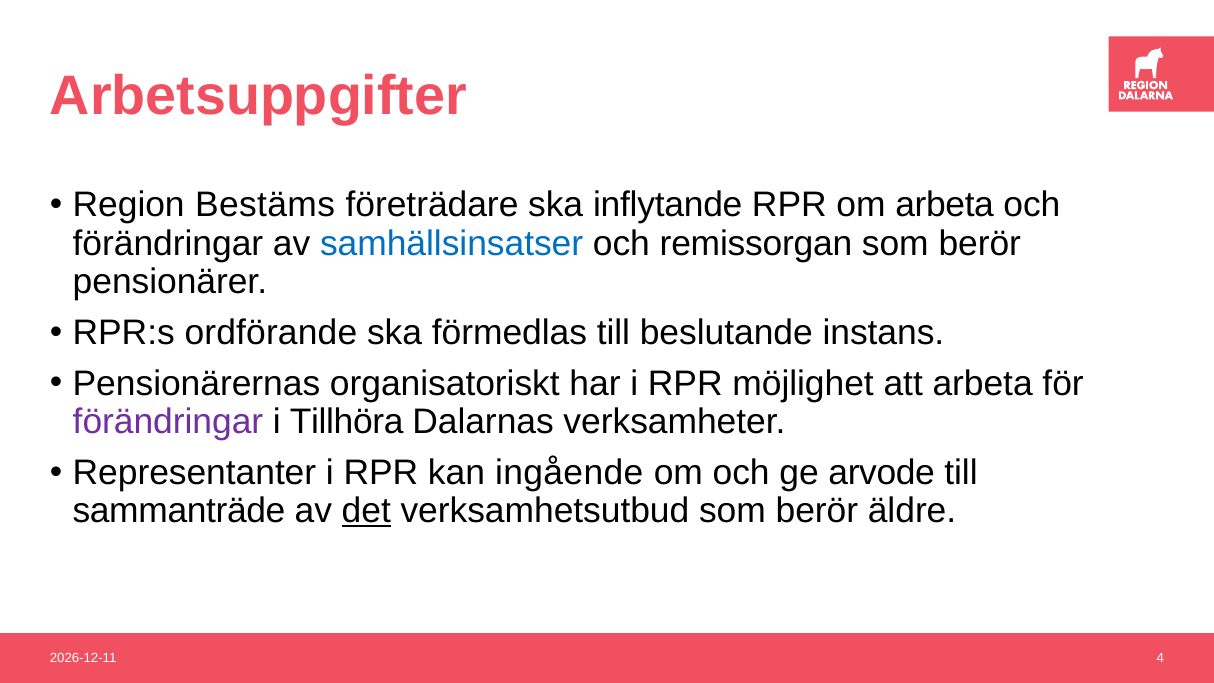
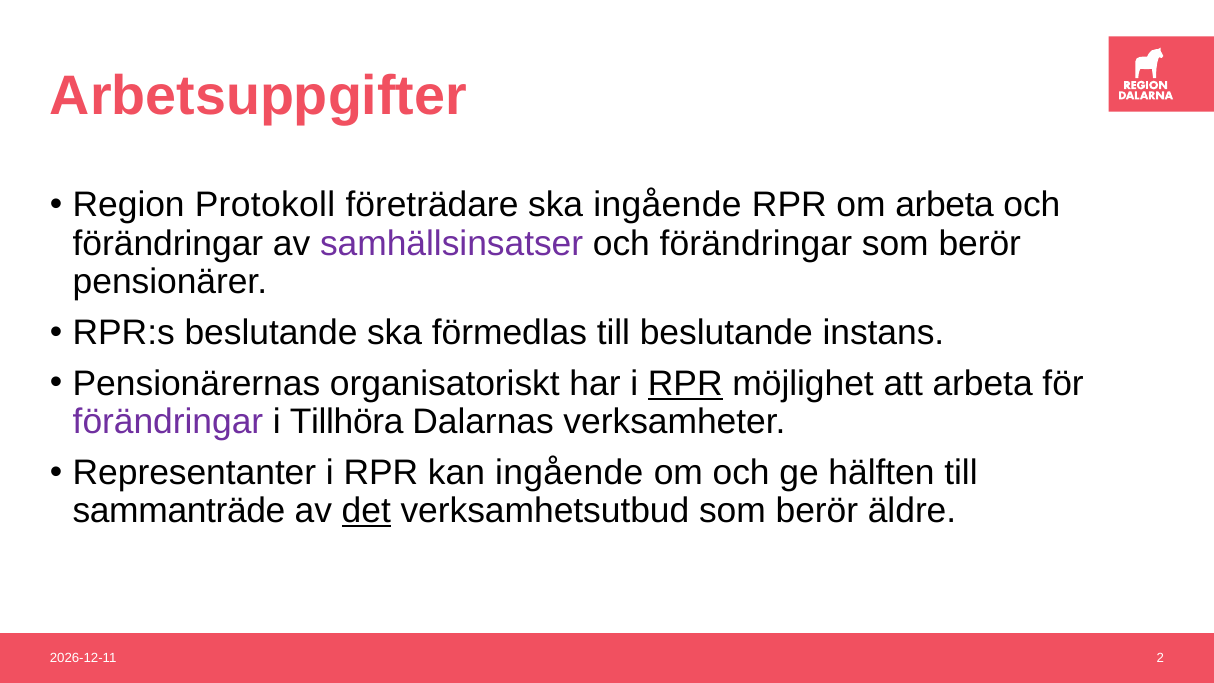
Bestäms: Bestäms -> Protokoll (265, 205)
ska inflytande: inflytande -> ingående (667, 205)
samhällsinsatser colour: blue -> purple (452, 244)
remissorgan: remissorgan -> förändringar (756, 244)
RPR:s ordförande: ordförande -> beslutande (271, 333)
RPR underline: none -> present (685, 384)
arvode: arvode -> hälften (882, 473)
4: 4 -> 2 (1160, 658)
